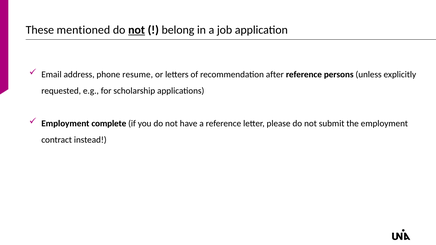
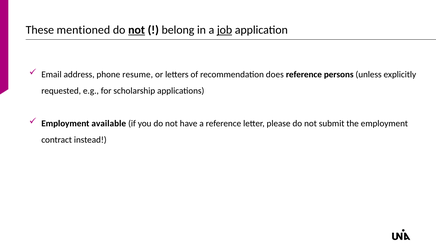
job underline: none -> present (225, 30)
after: after -> does (275, 74)
complete: complete -> available (109, 123)
